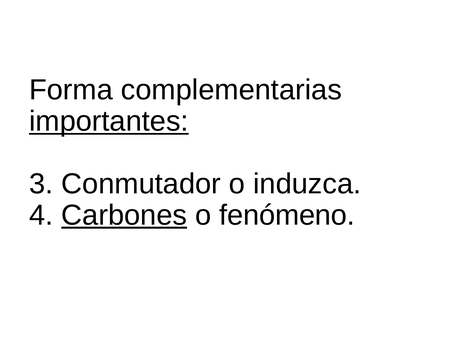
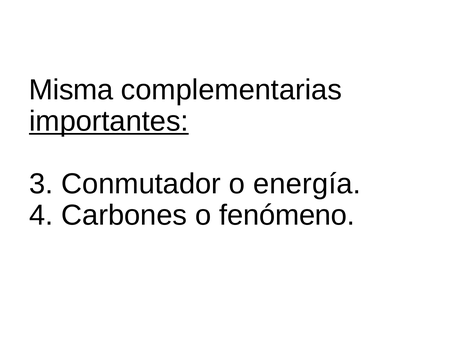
Forma: Forma -> Misma (71, 90)
induzca: induzca -> energía (307, 184)
Carbones underline: present -> none (124, 215)
